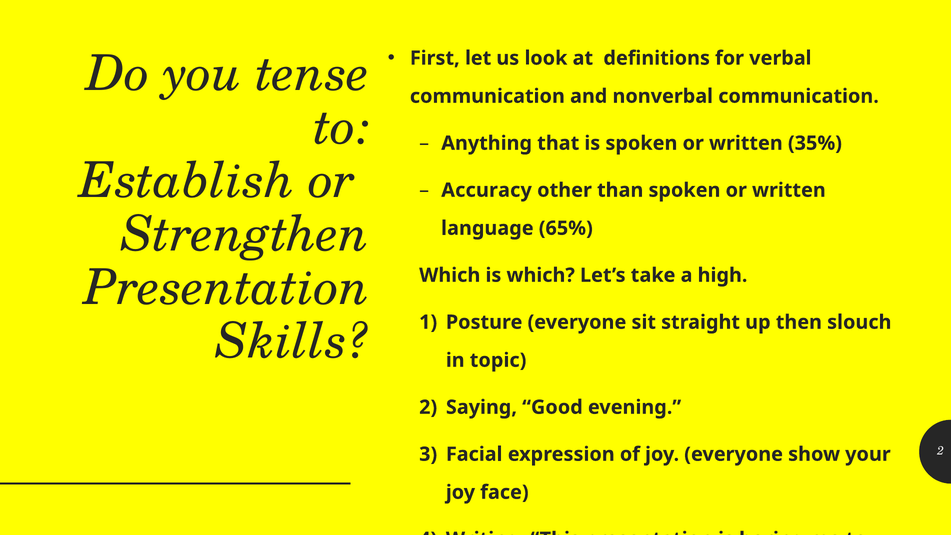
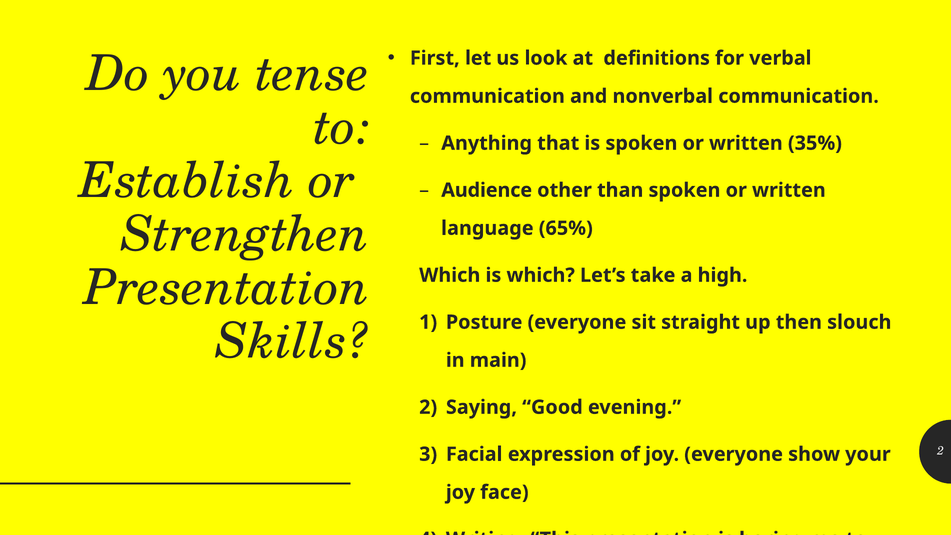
Accuracy: Accuracy -> Audience (487, 190)
topic: topic -> main (498, 360)
